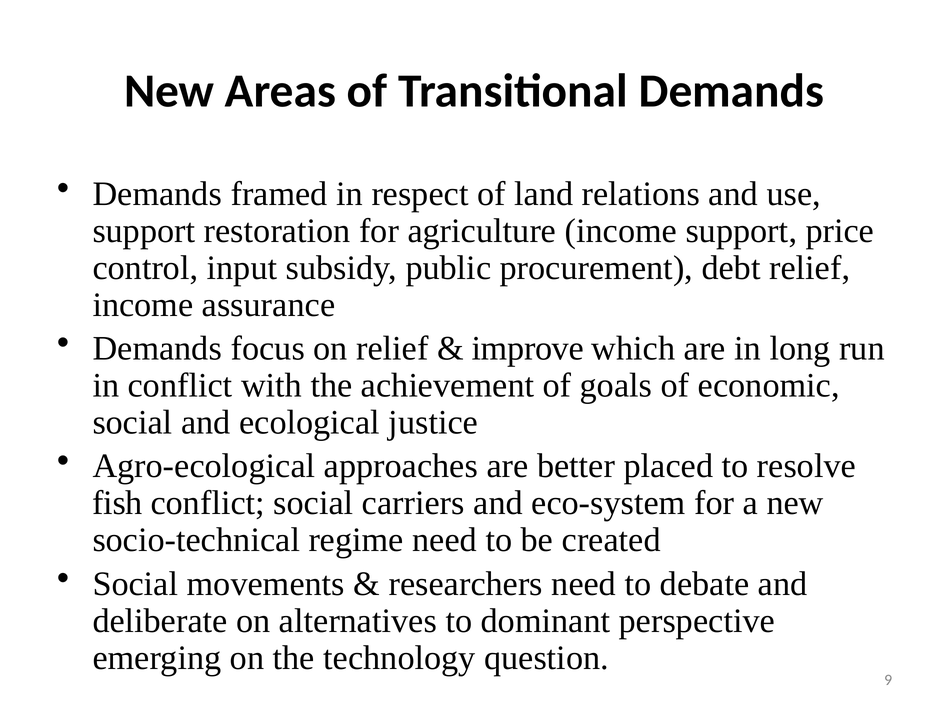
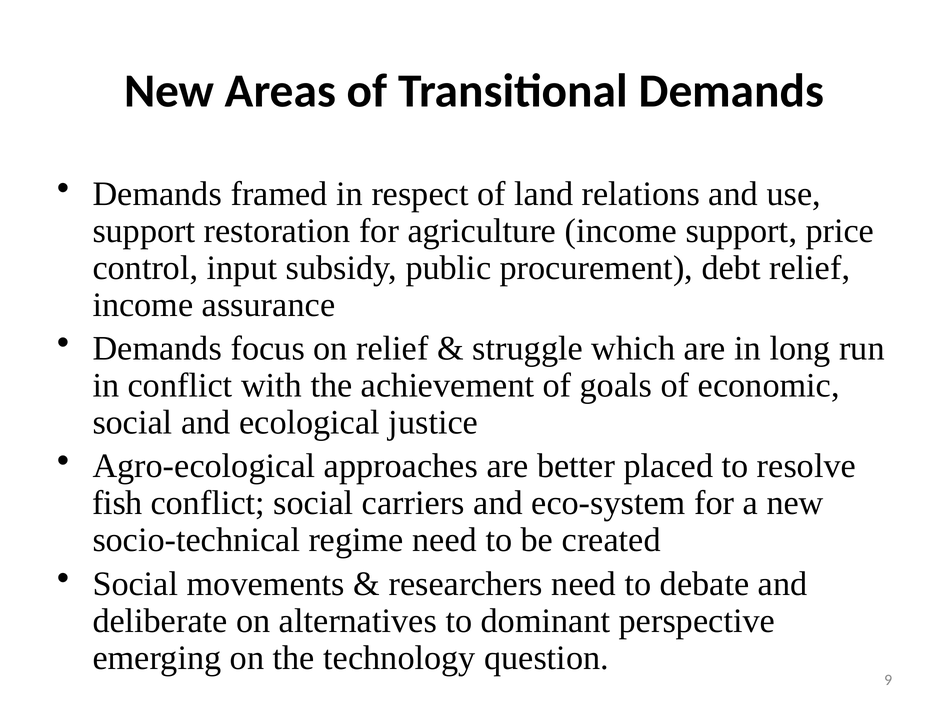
improve: improve -> struggle (528, 348)
